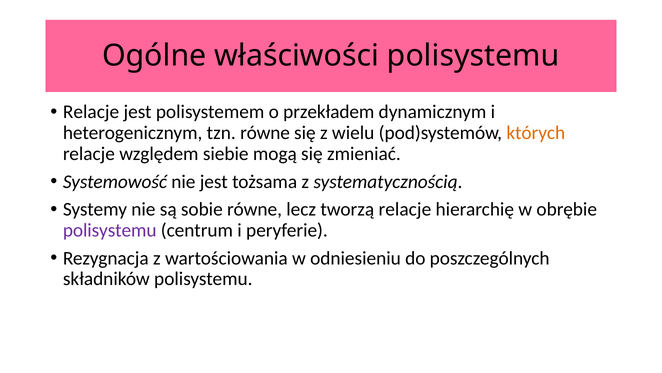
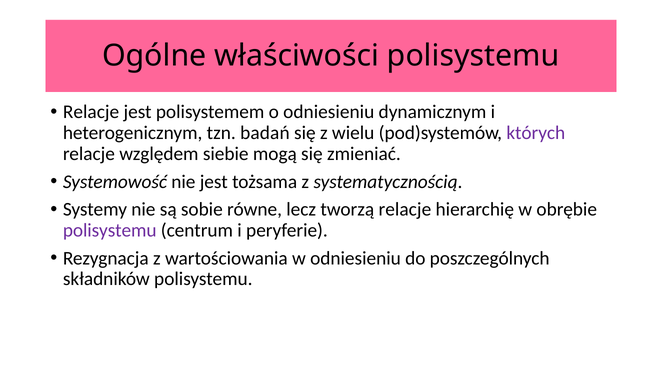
o przekładem: przekładem -> odniesieniu (329, 112)
tzn równe: równe -> badań (265, 133)
których colour: orange -> purple (536, 133)
